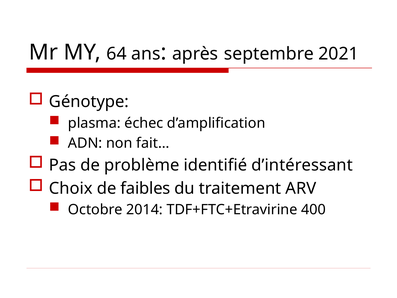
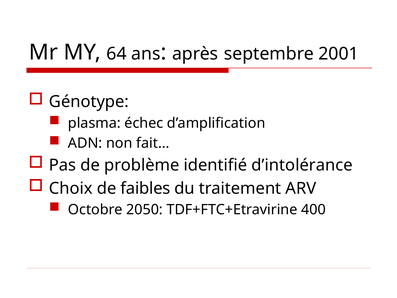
2021: 2021 -> 2001 (339, 54)
d’intéressant: d’intéressant -> d’intolérance (302, 165)
2014: 2014 -> 2050 (144, 209)
